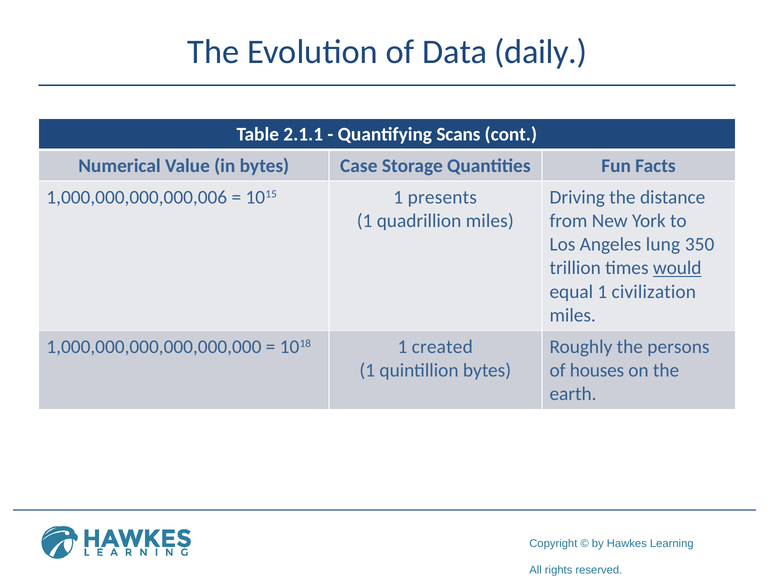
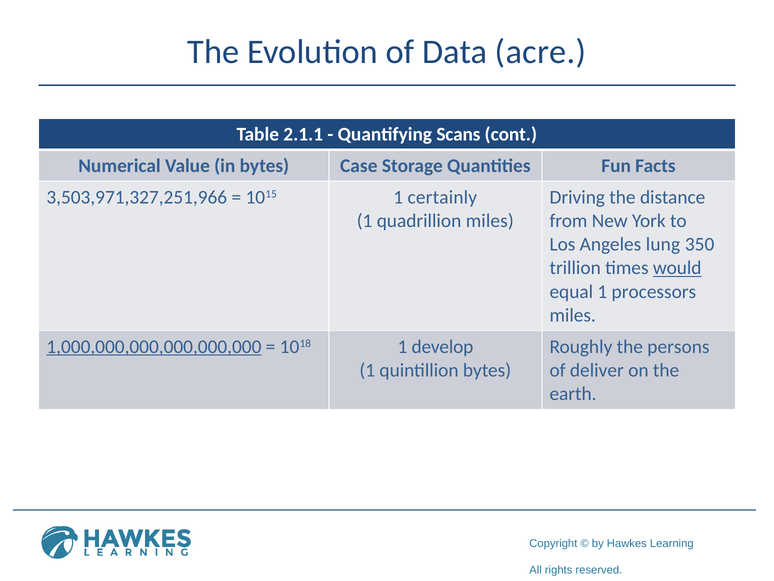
daily: daily -> acre (540, 52)
1,000,000,000,000,006: 1,000,000,000,000,006 -> 3,503,971,327,251,966 (137, 197)
presents: presents -> certainly (442, 197)
civilization: civilization -> processors (654, 291)
1,000,000,000,000,000,000 underline: none -> present (154, 346)
created: created -> develop (442, 346)
houses: houses -> deliver (597, 370)
